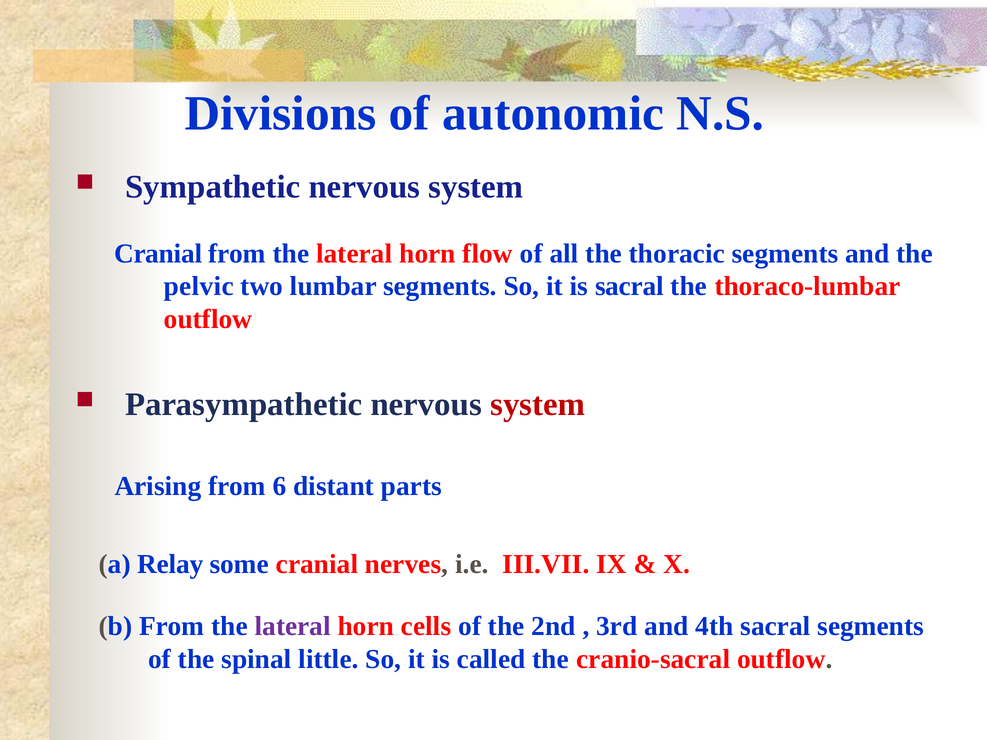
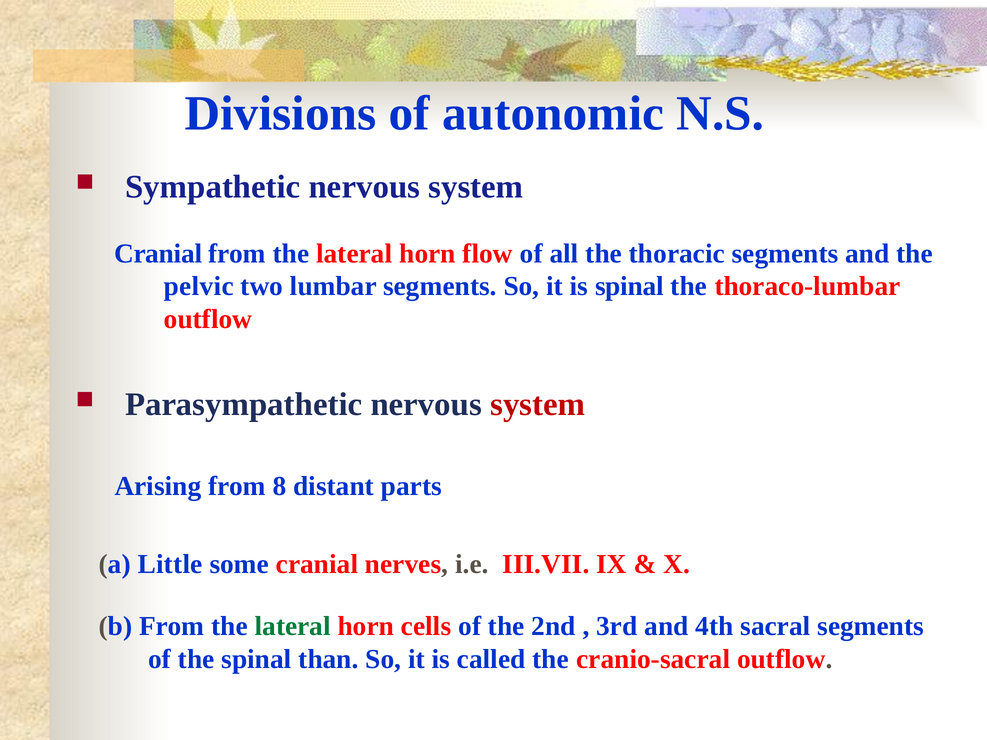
is sacral: sacral -> spinal (629, 286)
6: 6 -> 8 (279, 487)
Relay: Relay -> Little (170, 564)
lateral colour: purple -> green (293, 627)
little: little -> than (328, 659)
